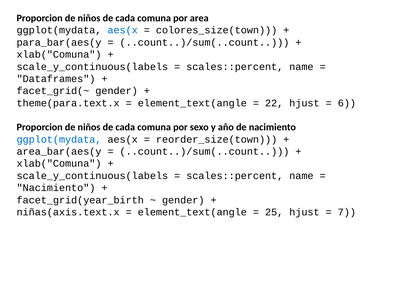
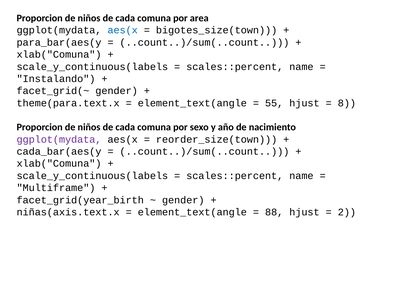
colores_size(town: colores_size(town -> bigotes_size(town (217, 30)
Dataframes: Dataframes -> Instalando (56, 79)
22: 22 -> 55 (274, 103)
6: 6 -> 8 (347, 103)
ggplot(mydata colour: blue -> purple (59, 139)
area_bar(aes(y: area_bar(aes(y -> cada_bar(aes(y (59, 152)
Nacimiento: Nacimiento -> Multiframe (56, 188)
25: 25 -> 88 (274, 212)
7: 7 -> 2 (347, 212)
